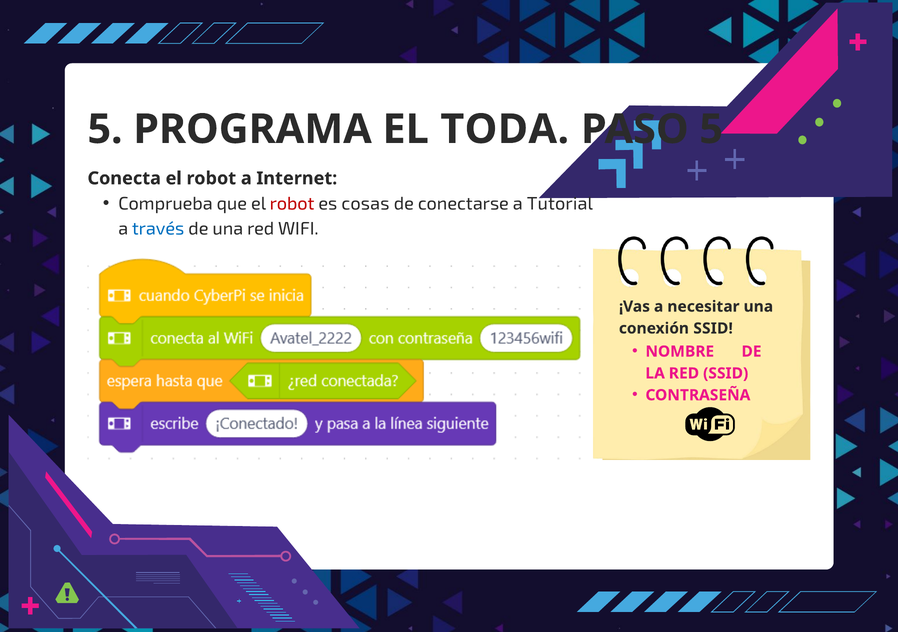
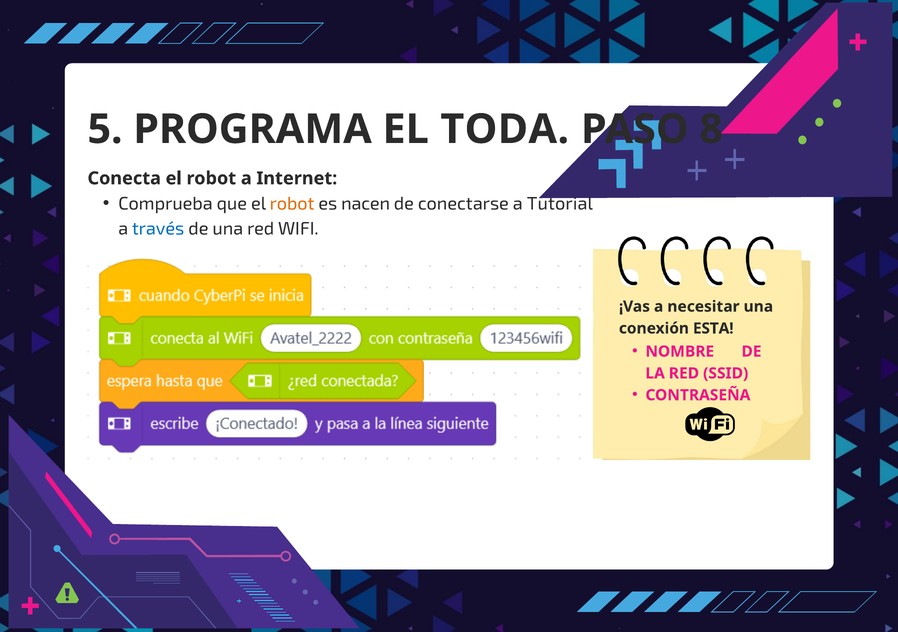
PASO 5: 5 -> 8 (711, 129)
robot colour: red -> orange (292, 204)
cosas: cosas -> nacen (366, 204)
conexión SSID: SSID -> ESTA (713, 329)
